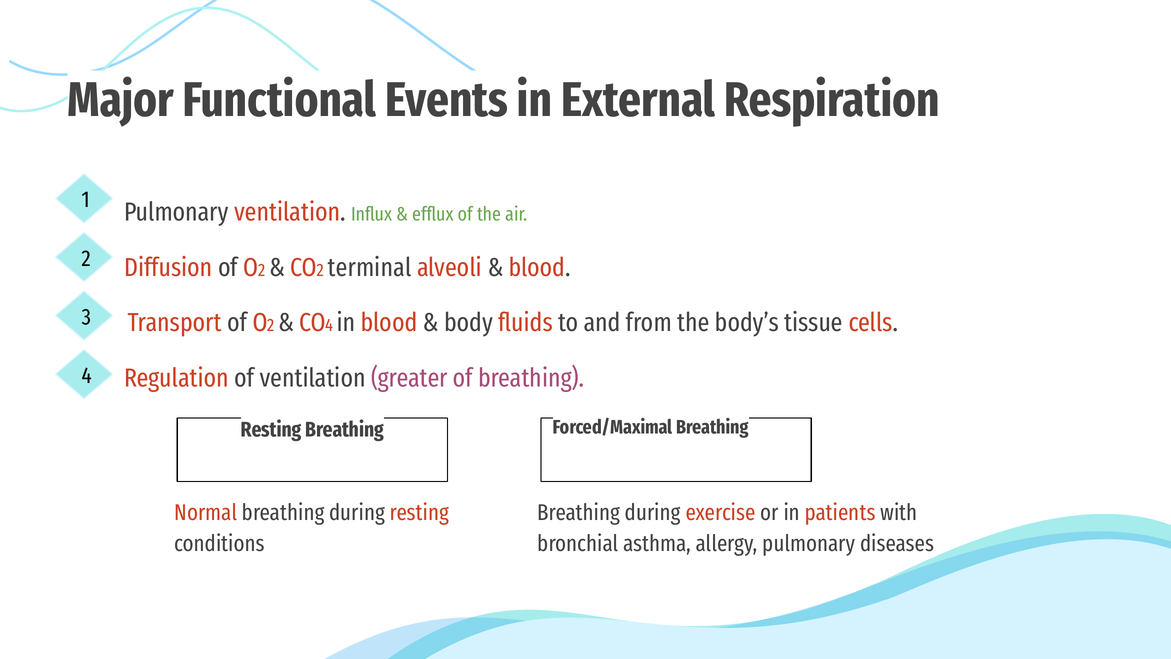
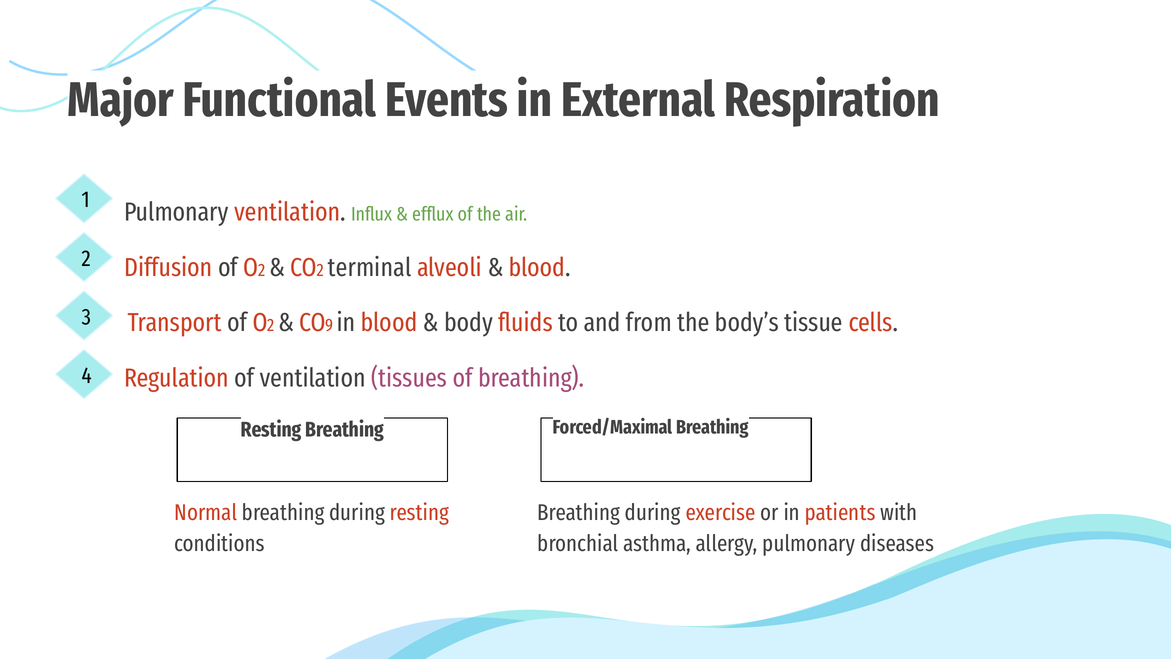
4: 4 -> 9 (329, 325)
greater: greater -> tissues (409, 378)
